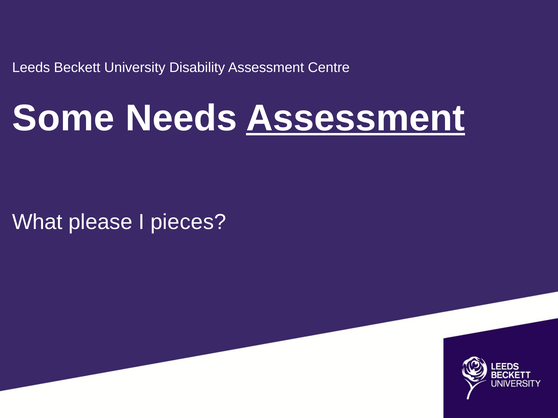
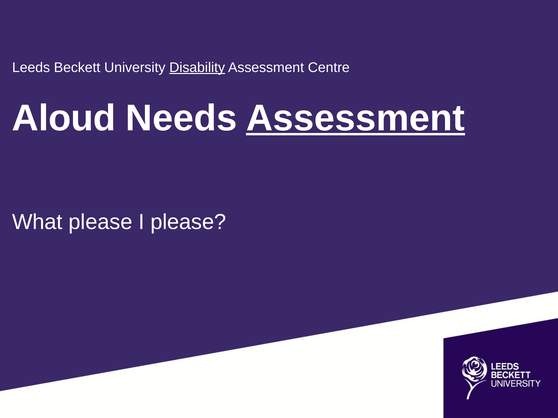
Disability underline: none -> present (197, 68)
Some: Some -> Aloud (64, 118)
I pieces: pieces -> please (188, 222)
